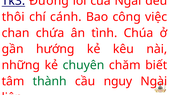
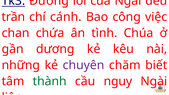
thôi: thôi -> trần (13, 17)
hướng: hướng -> dương (55, 49)
chuyên colour: green -> purple (84, 65)
